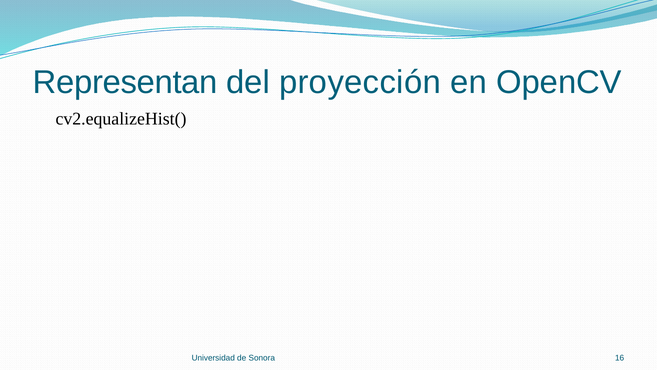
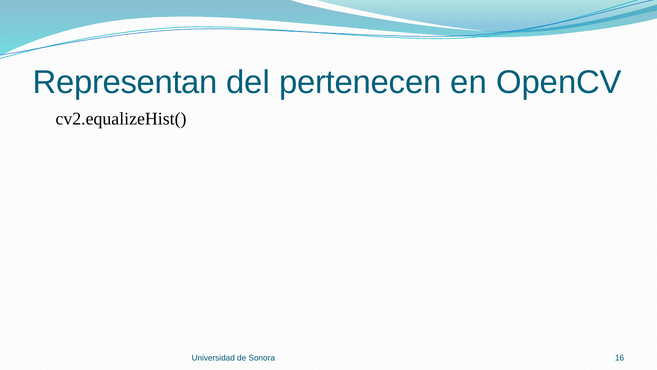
proyección: proyección -> pertenecen (360, 82)
